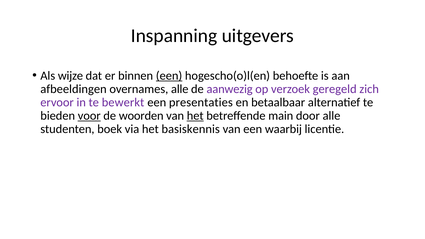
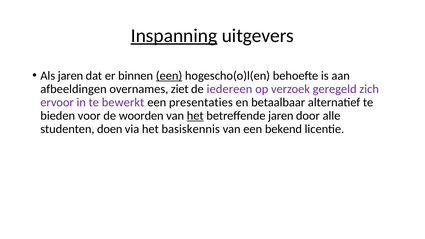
Inspanning underline: none -> present (174, 36)
Als wijze: wijze -> jaren (70, 76)
overnames alle: alle -> ziet (180, 89)
aanwezig: aanwezig -> iedereen (229, 89)
voor underline: present -> none (89, 116)
betreffende main: main -> jaren (281, 116)
boek: boek -> doen (110, 129)
waarbij: waarbij -> bekend (283, 129)
